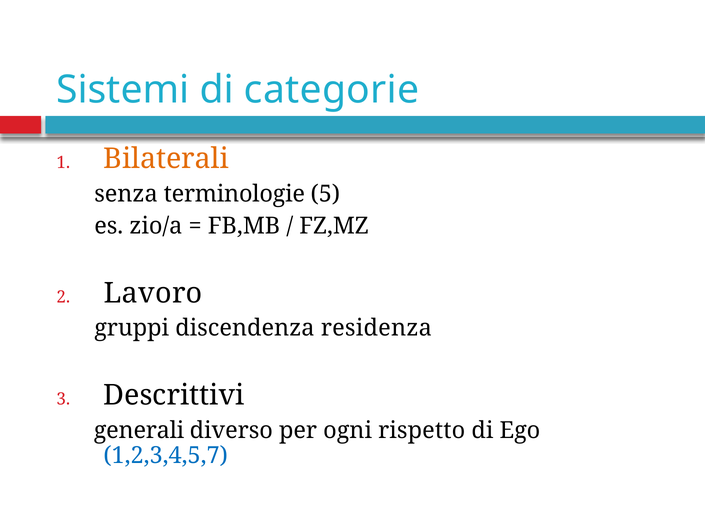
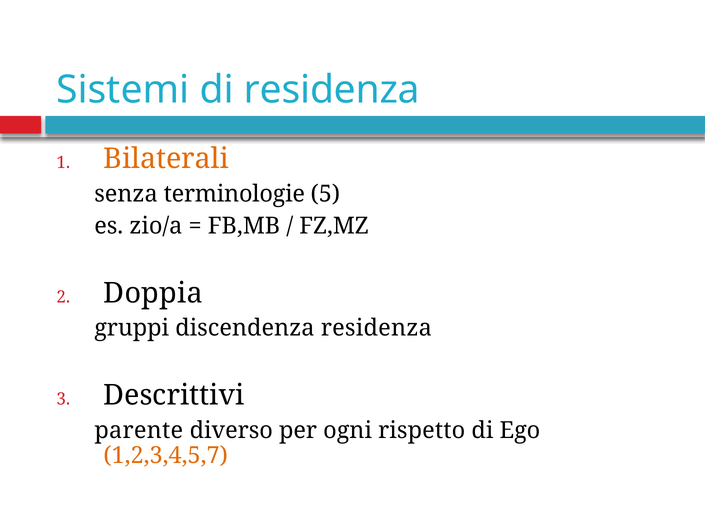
di categorie: categorie -> residenza (332, 90)
Lavoro: Lavoro -> Doppia (153, 294)
generali: generali -> parente (139, 431)
1,2,3,4,5,7 colour: blue -> orange (166, 456)
